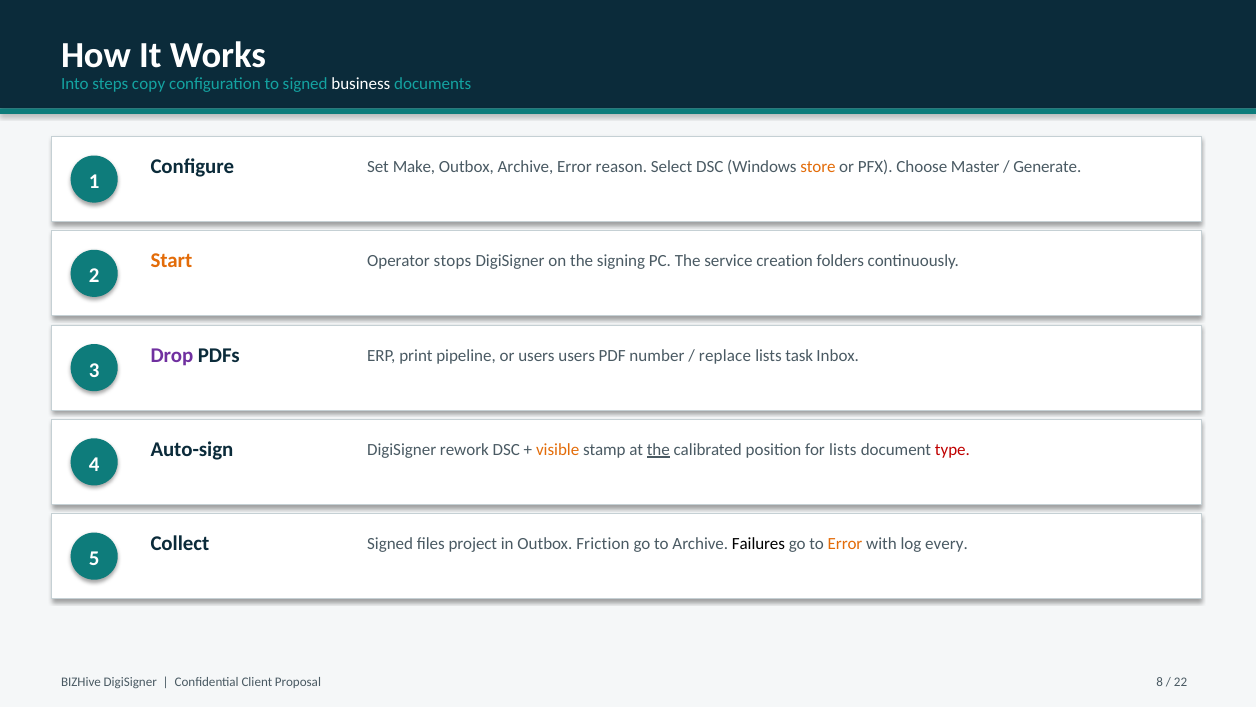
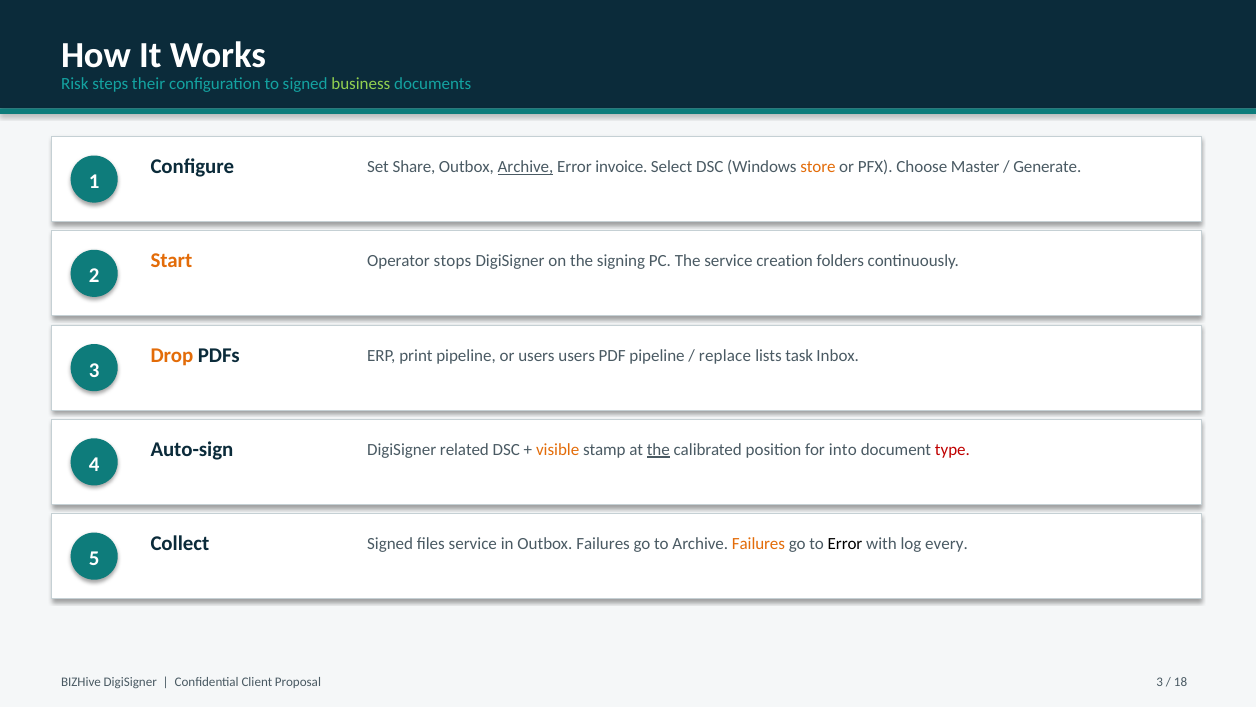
Into: Into -> Risk (75, 84)
copy: copy -> their (149, 84)
business colour: white -> light green (361, 84)
Make: Make -> Share (414, 167)
Archive underline: none -> present (525, 167)
reason: reason -> invoice (621, 167)
Drop colour: purple -> orange (172, 355)
PDF number: number -> pipeline (657, 355)
rework: rework -> related (464, 449)
for lists: lists -> into (843, 449)
files project: project -> service (473, 544)
Outbox Friction: Friction -> Failures (603, 544)
Failures colour: black -> orange (758, 544)
Error colour: orange -> black (845, 544)
Proposal 8: 8 -> 3 (1160, 682)
22: 22 -> 18 (1181, 682)
